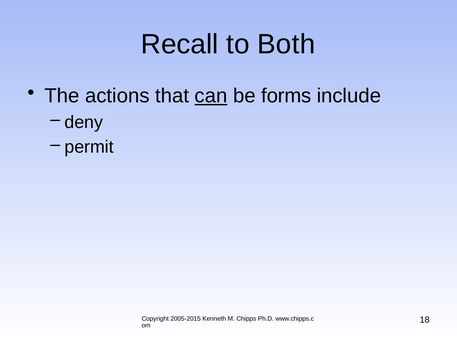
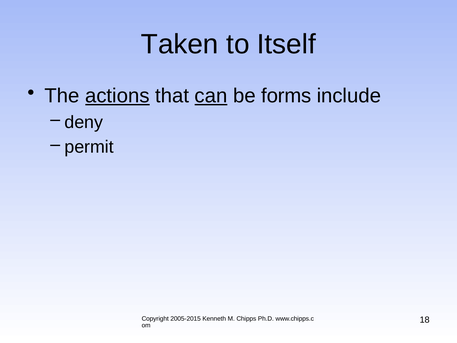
Recall: Recall -> Taken (180, 44)
Both: Both -> Itself (286, 44)
actions underline: none -> present (117, 96)
